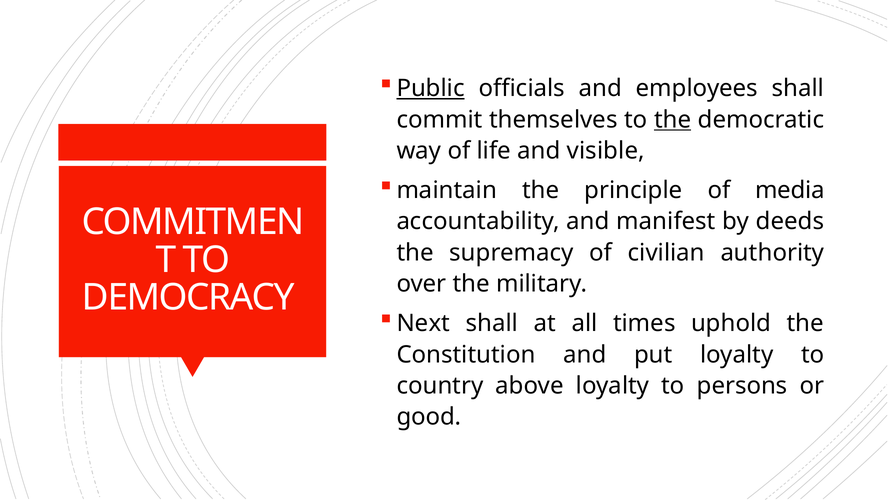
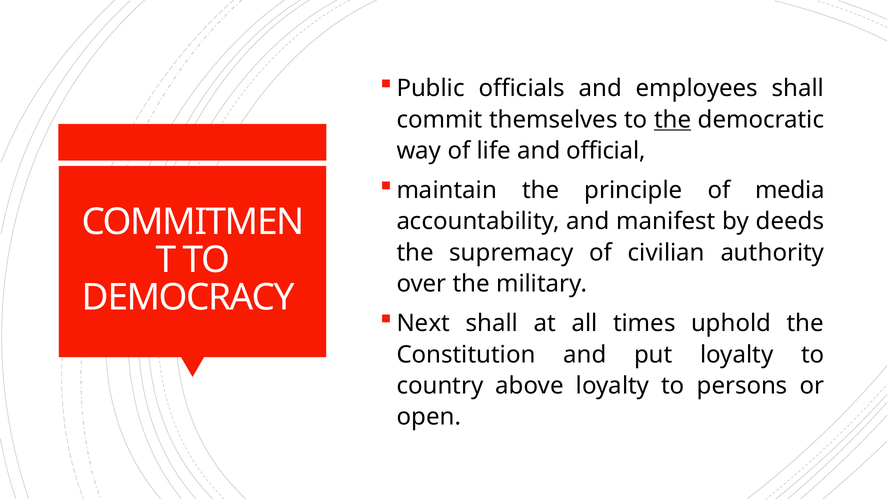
Public underline: present -> none (431, 88)
visible: visible -> official (606, 151)
good: good -> open (429, 417)
